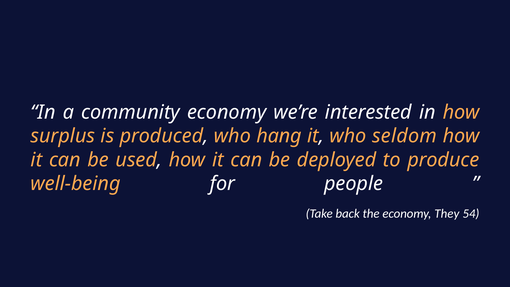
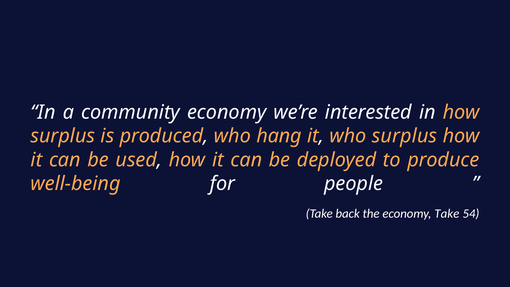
who seldom: seldom -> surplus (405, 136)
economy They: They -> Take (447, 213)
